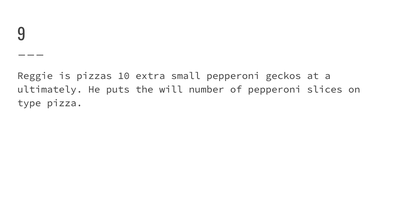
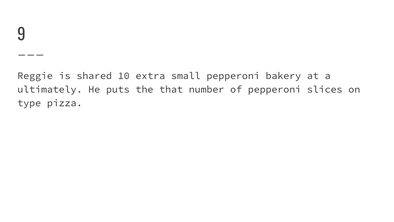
pizzas: pizzas -> shared (94, 76)
geckos: geckos -> bakery (283, 76)
will: will -> that (171, 89)
